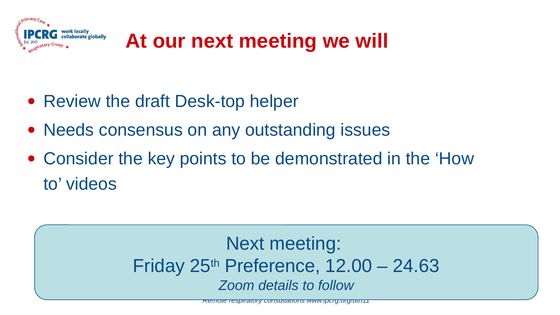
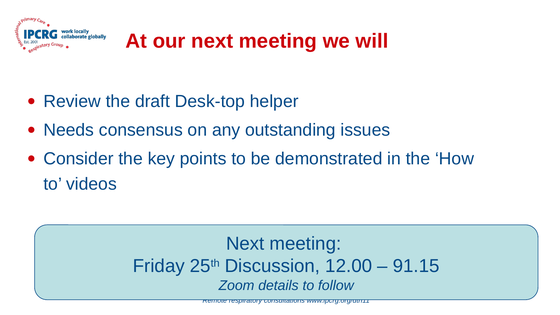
Preference: Preference -> Discussion (272, 266)
24.63: 24.63 -> 91.15 (416, 266)
